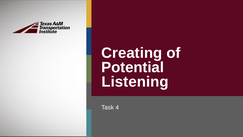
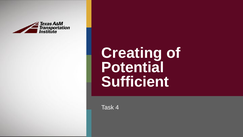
Listening: Listening -> Sufficient (135, 82)
